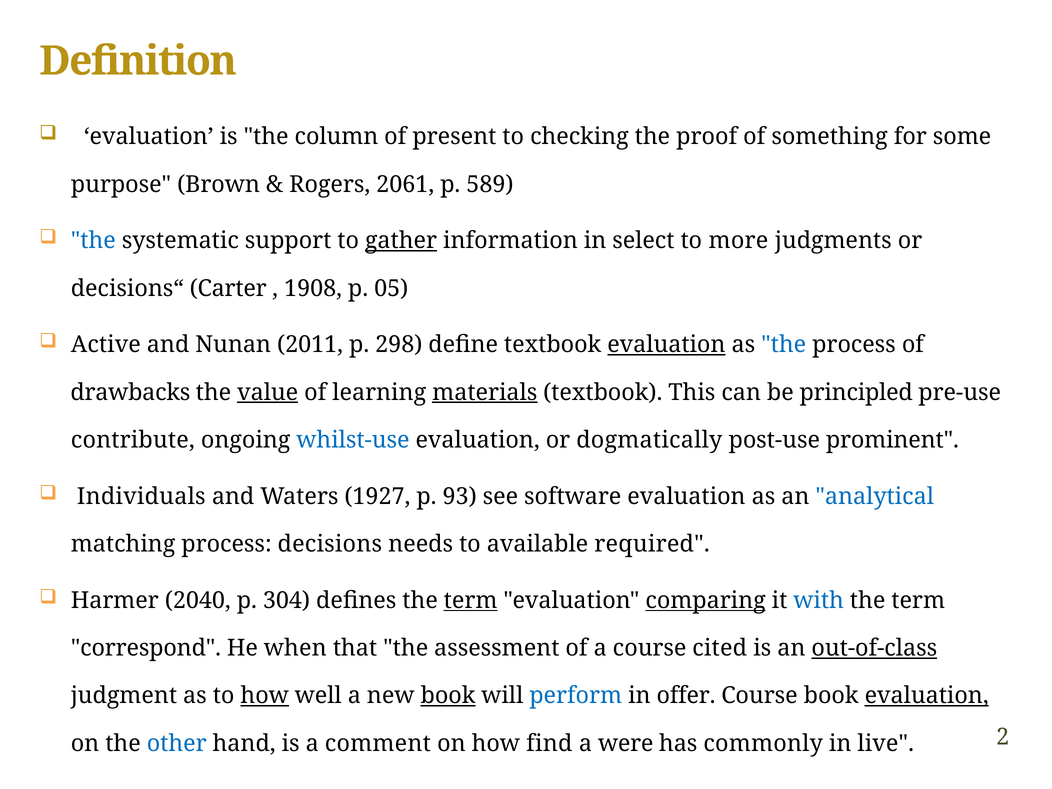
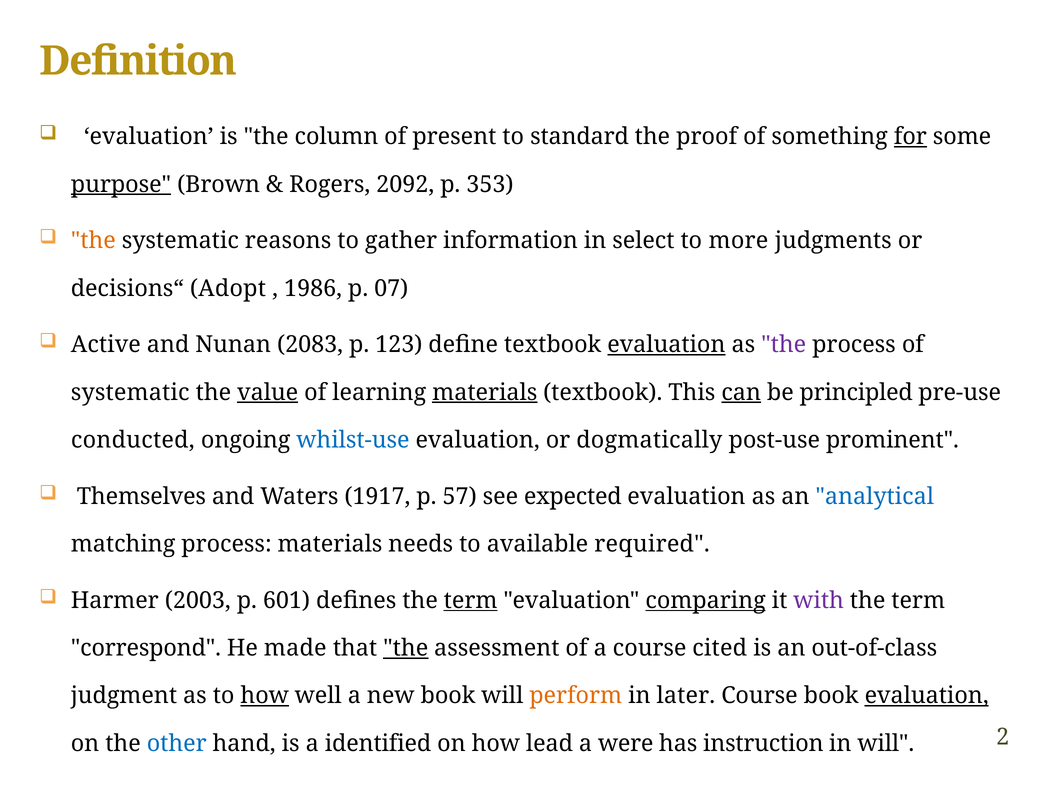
checking: checking -> standard (579, 137)
for underline: none -> present (910, 137)
purpose underline: none -> present (121, 184)
2061: 2061 -> 2092 (405, 184)
589: 589 -> 353 (490, 184)
the colour: blue -> orange (93, 241)
support: support -> reasons (288, 241)
gather underline: present -> none (401, 241)
Carter: Carter -> Adopt (228, 288)
1908: 1908 -> 1986 (313, 288)
05: 05 -> 07 (391, 288)
2011: 2011 -> 2083 (310, 345)
298: 298 -> 123 (399, 345)
the colour: blue -> purple (784, 345)
drawbacks: drawbacks -> systematic (130, 392)
can underline: none -> present (741, 392)
contribute: contribute -> conducted (133, 440)
Individuals: Individuals -> Themselves (141, 496)
1927: 1927 -> 1917 (377, 496)
93: 93 -> 57 (460, 496)
software: software -> expected (573, 496)
process decisions: decisions -> materials (330, 544)
2040: 2040 -> 2003 (198, 600)
304: 304 -> 601 (286, 600)
with colour: blue -> purple (819, 600)
when: when -> made (295, 648)
the underline: none -> present (406, 648)
out-of-class underline: present -> none (874, 648)
book underline: present -> none (448, 696)
perform colour: blue -> orange (576, 696)
offer: offer -> later (686, 696)
comment: comment -> identified (378, 743)
find: find -> lead (549, 743)
commonly: commonly -> instruction (763, 743)
in live: live -> will (886, 743)
